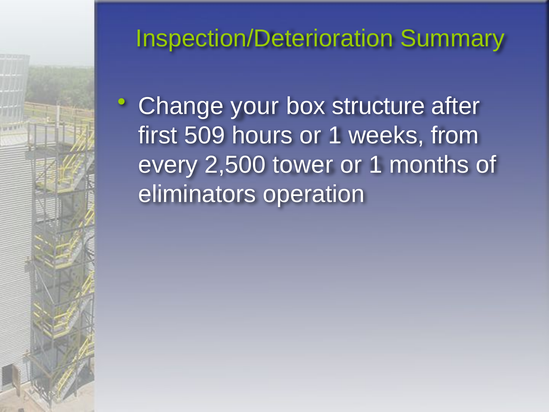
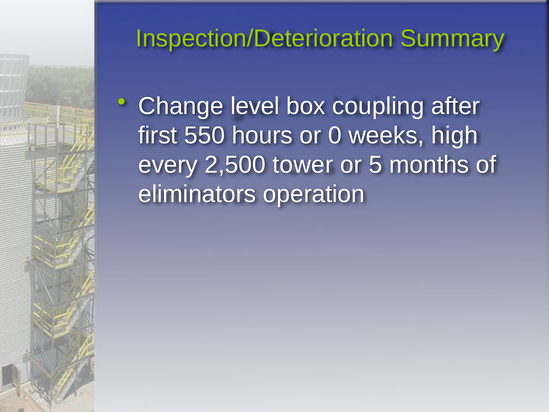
your: your -> level (255, 106)
structure: structure -> coupling (378, 106)
509: 509 -> 550 (205, 135)
hours or 1: 1 -> 0 (335, 135)
from: from -> high (455, 135)
1: 1 -> 5 (376, 165)
